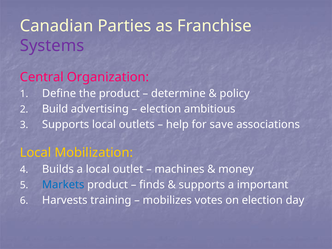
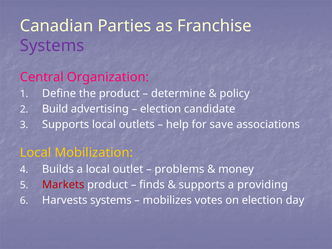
ambitious: ambitious -> candidate (210, 109)
machines: machines -> problems (179, 169)
Markets colour: blue -> red (63, 185)
important: important -> providing (263, 185)
Harvests training: training -> systems (111, 200)
